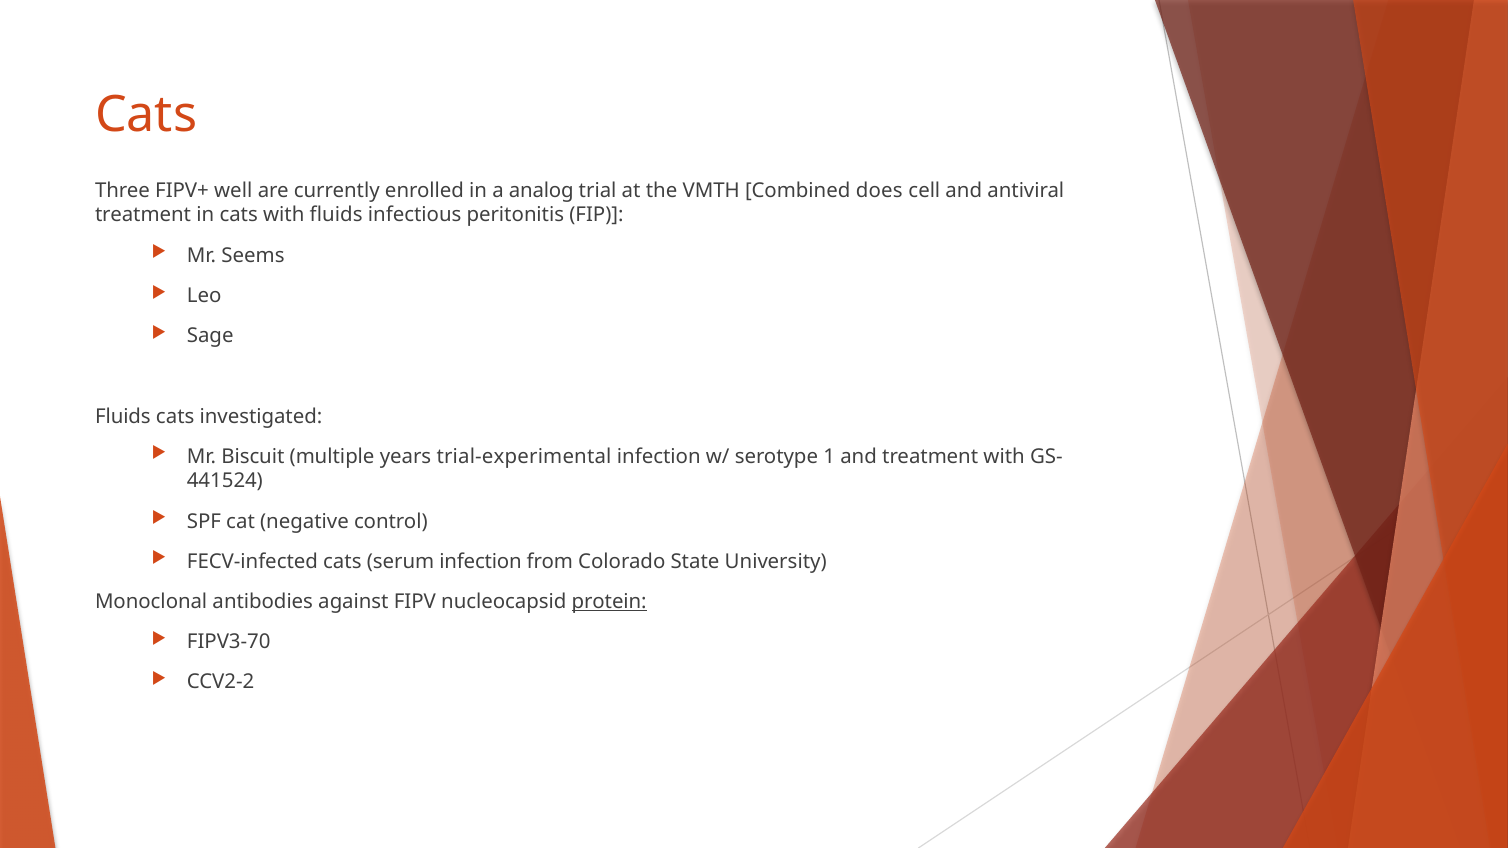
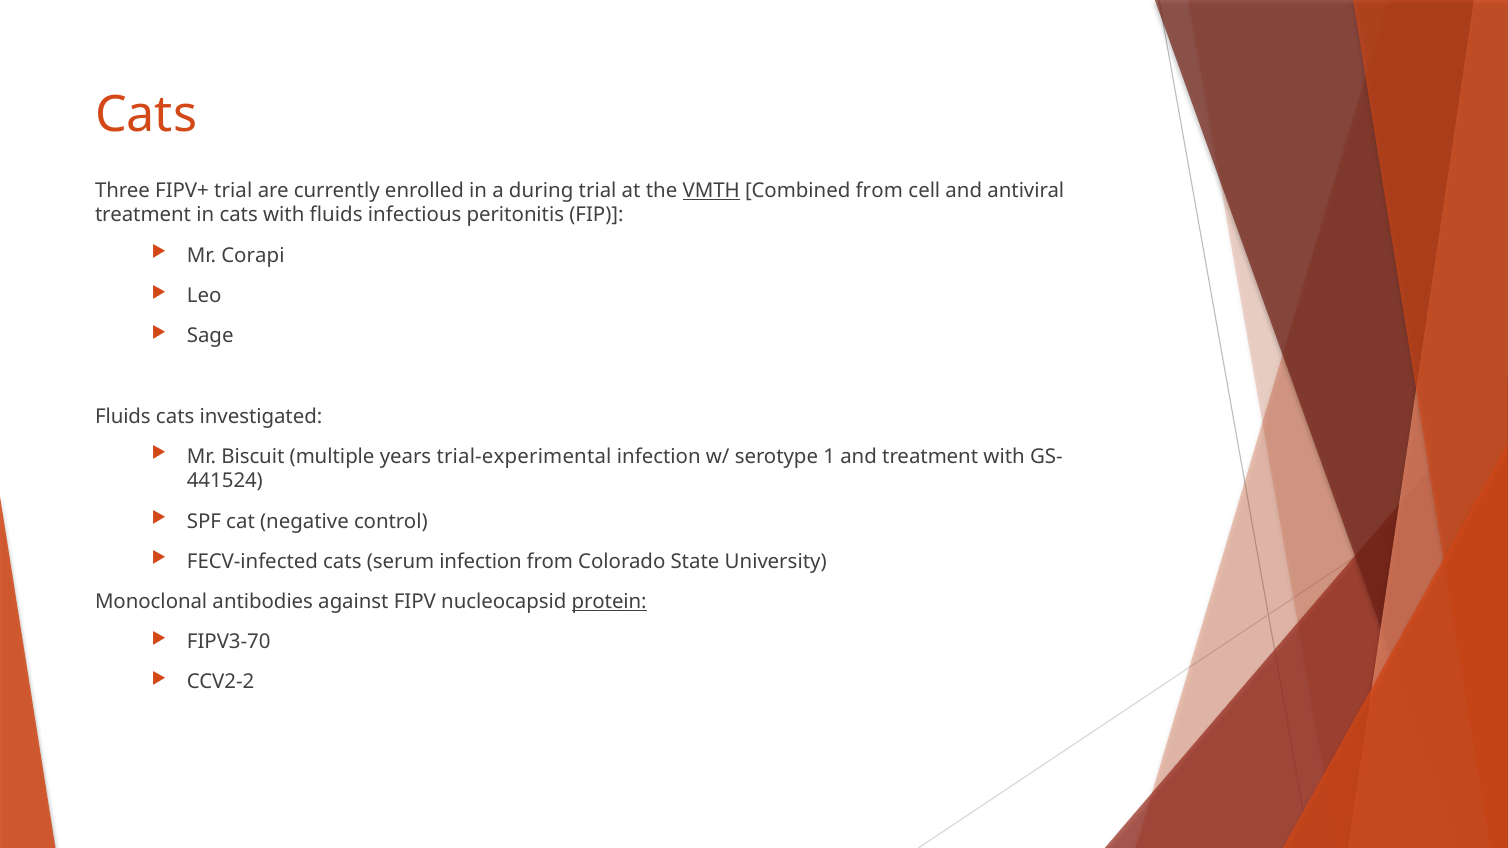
FIPV+ well: well -> trial (233, 191)
analog: analog -> during (541, 191)
VMTH underline: none -> present (711, 191)
Combined does: does -> from (879, 191)
Seems: Seems -> Corapi (253, 255)
